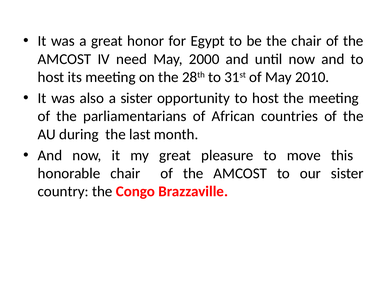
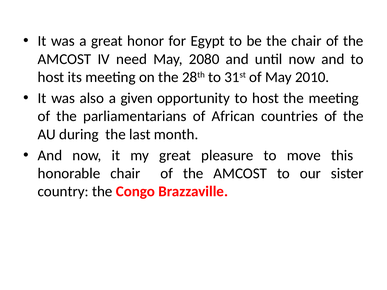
2000: 2000 -> 2080 (204, 59)
a sister: sister -> given (137, 98)
